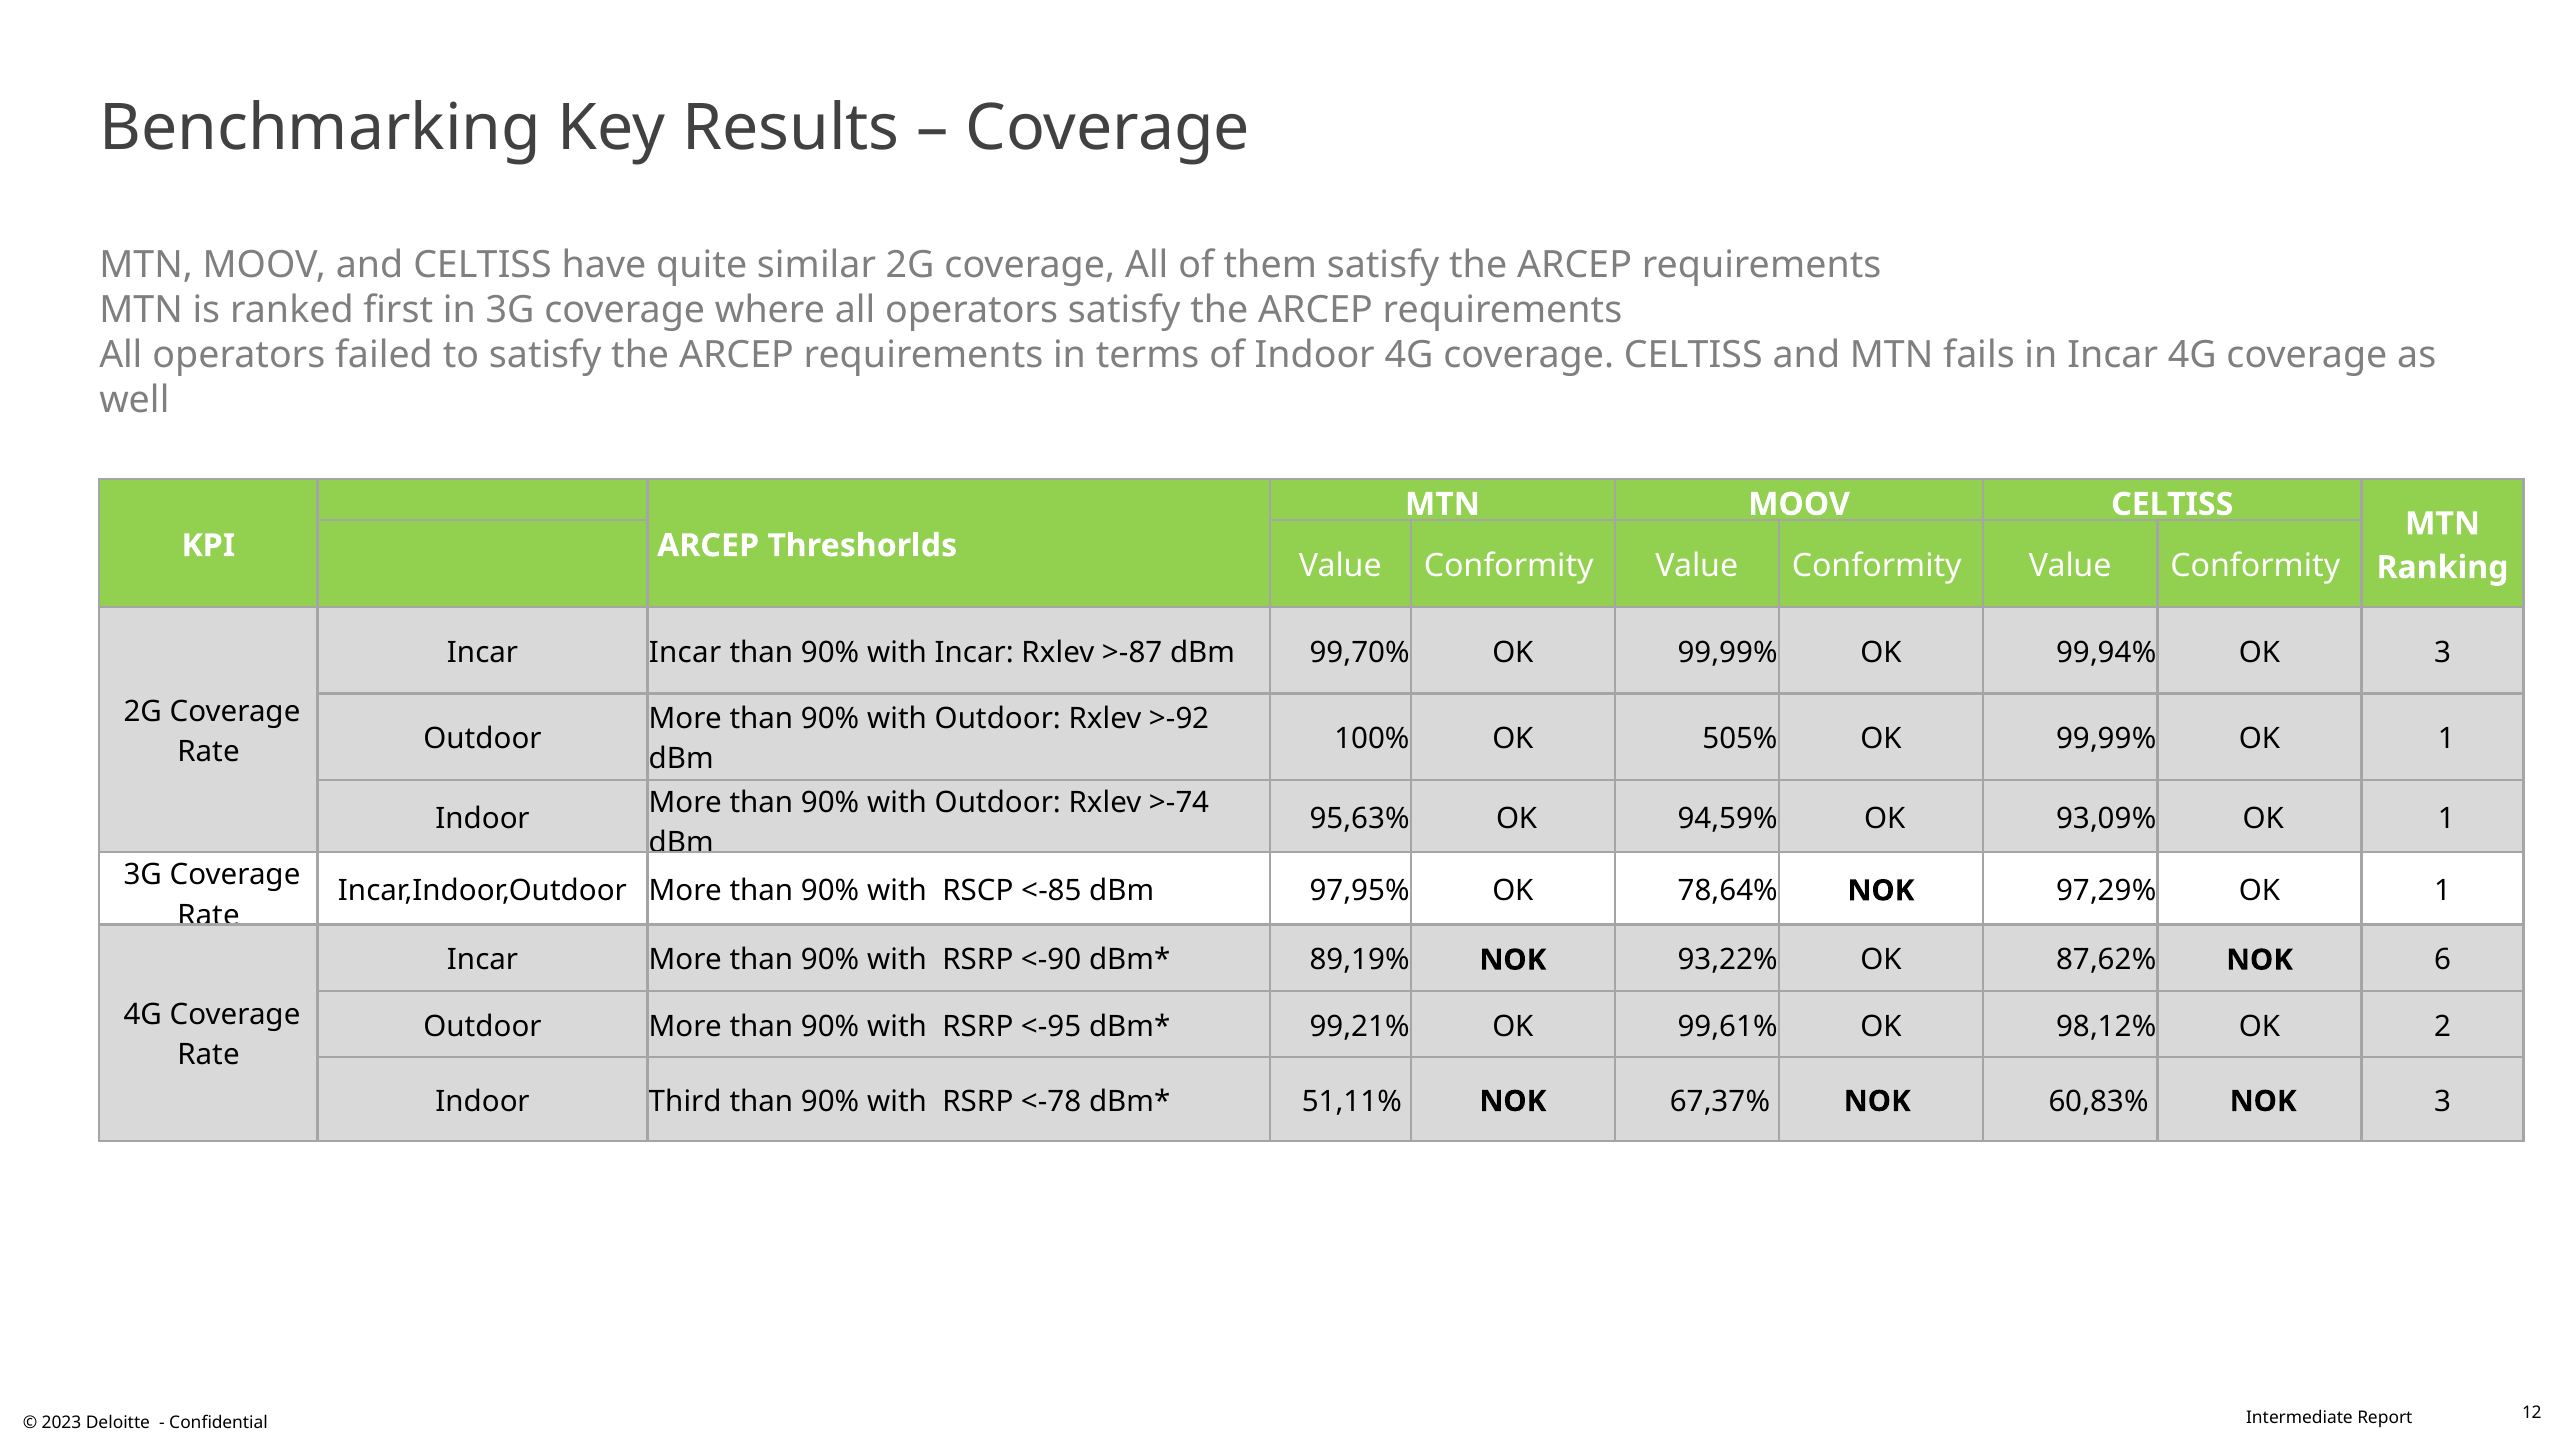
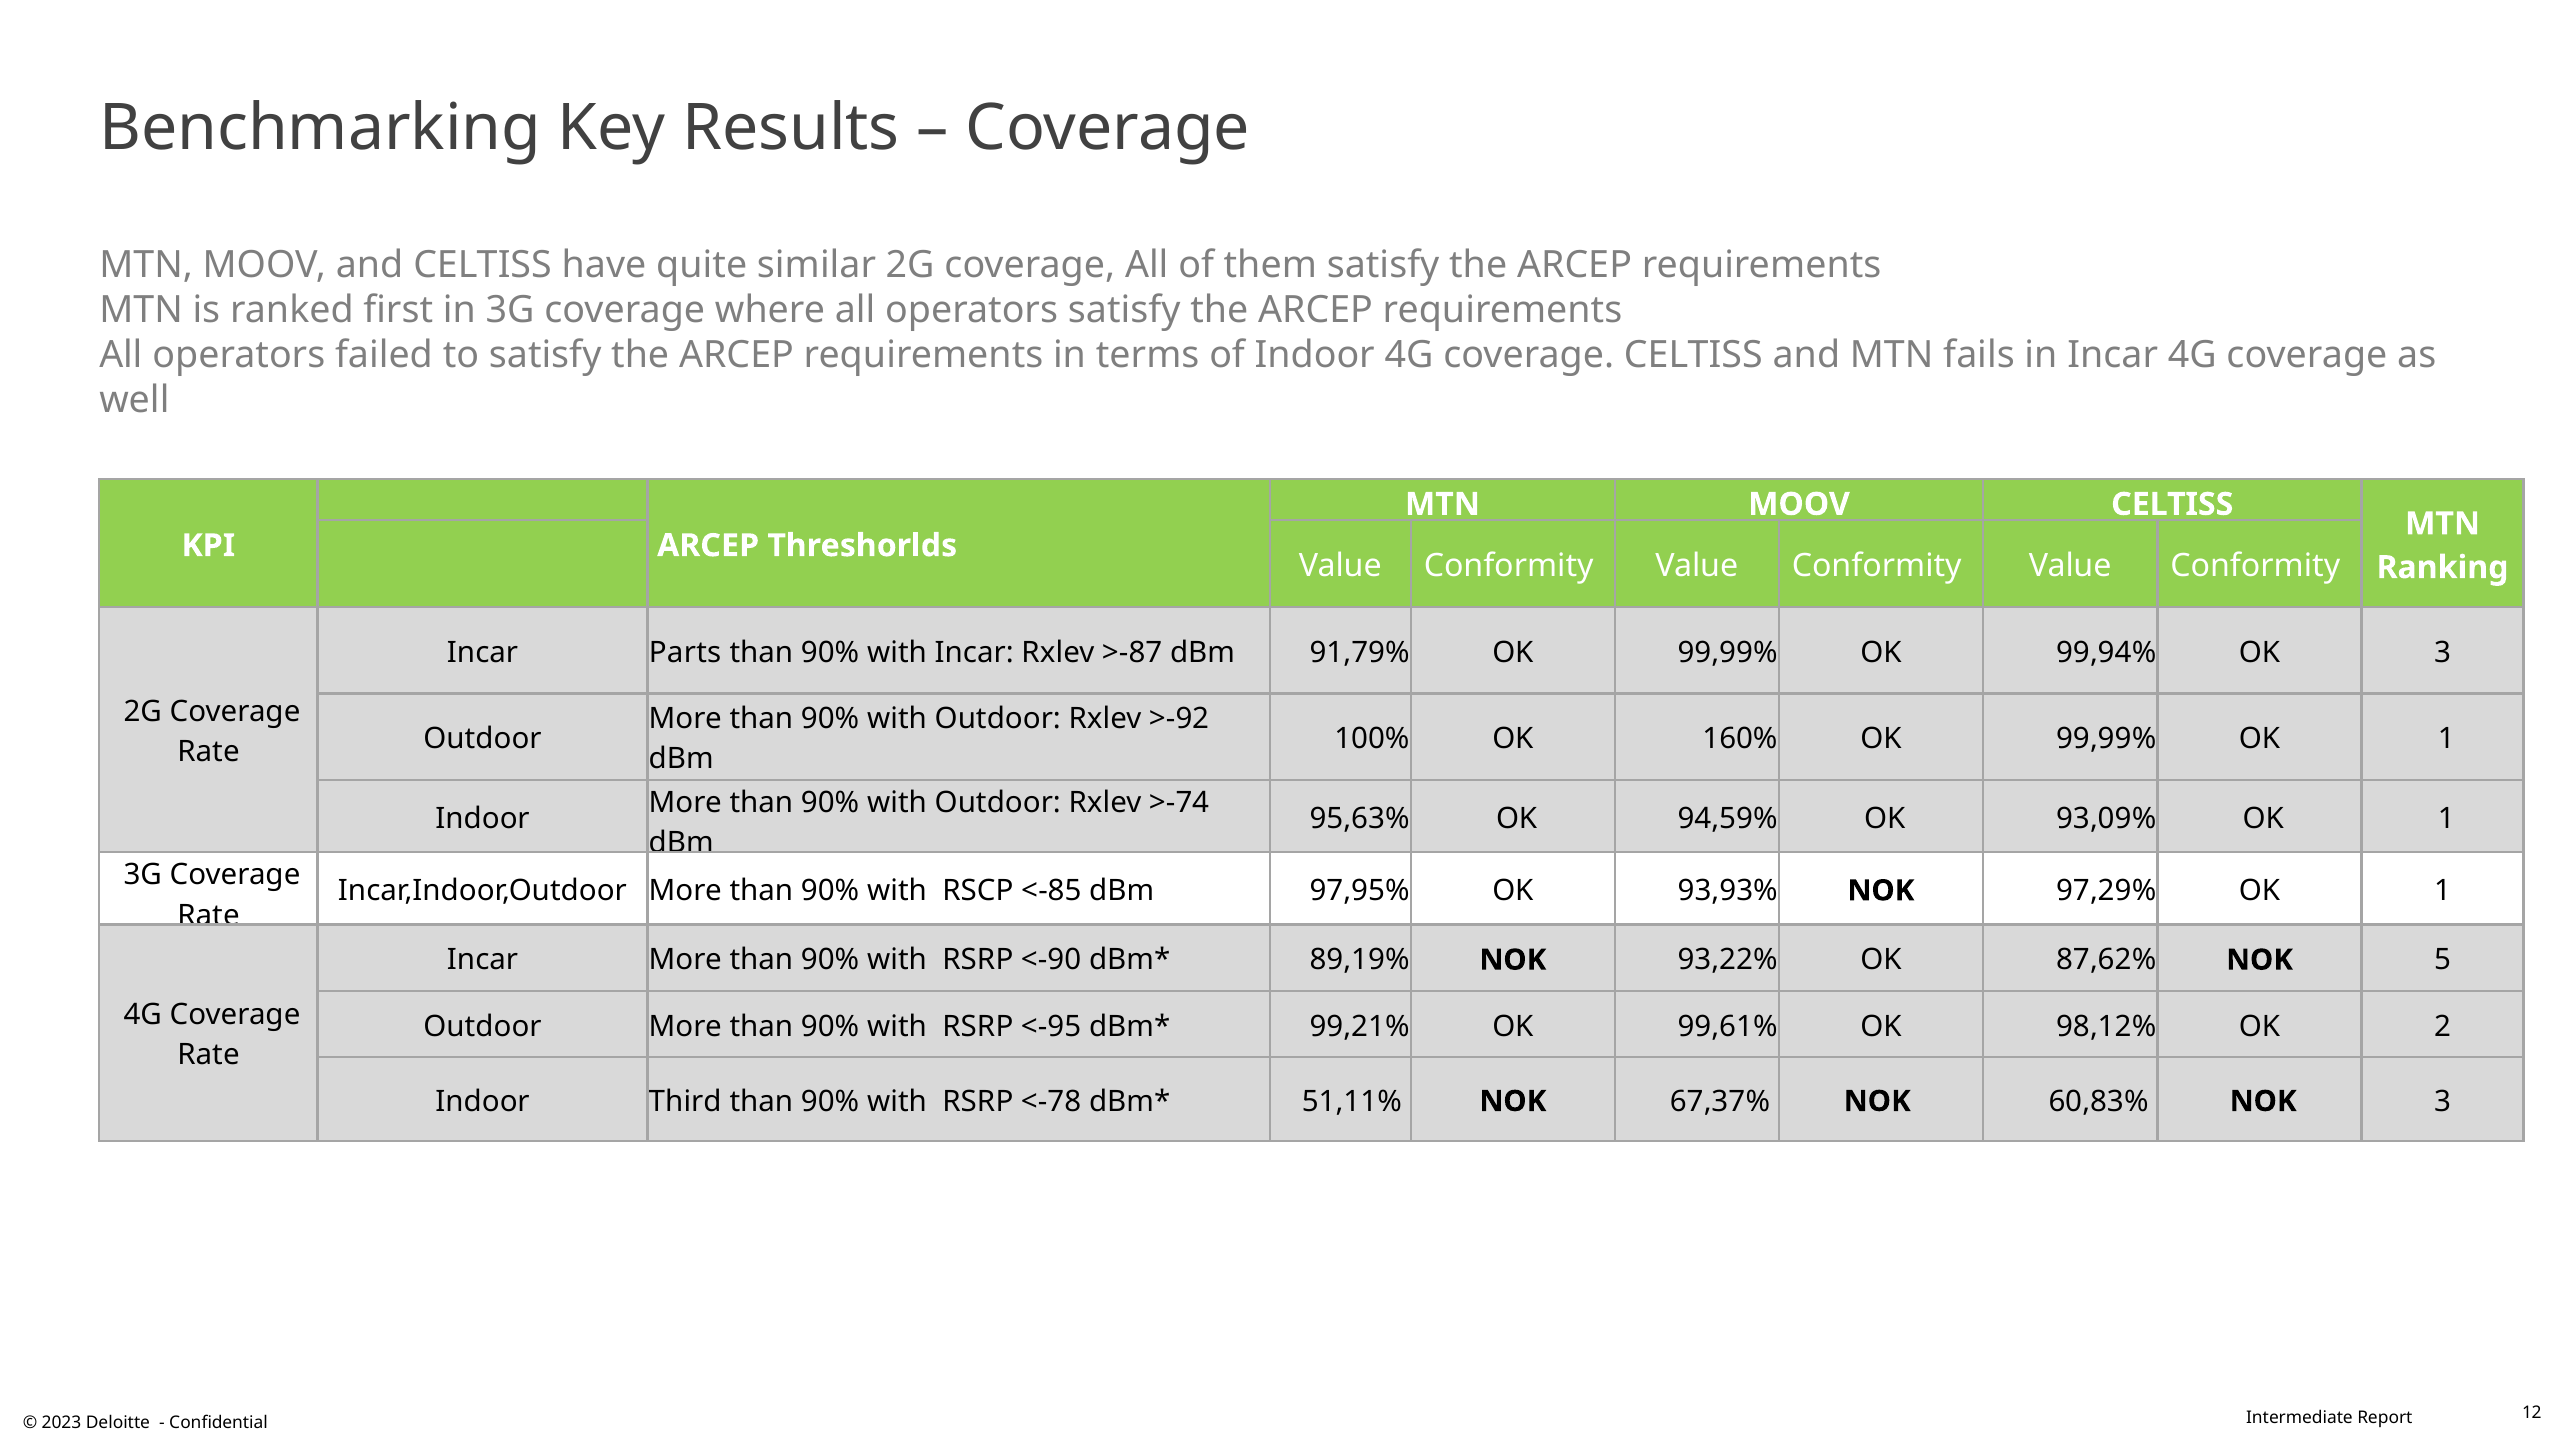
Incar Incar: Incar -> Parts (685, 652)
99,70%: 99,70% -> 91,79% (1360, 652)
505%: 505% -> 160% (1740, 739)
78,64%: 78,64% -> 93,93% (1728, 891)
6: 6 -> 5 (2443, 960)
